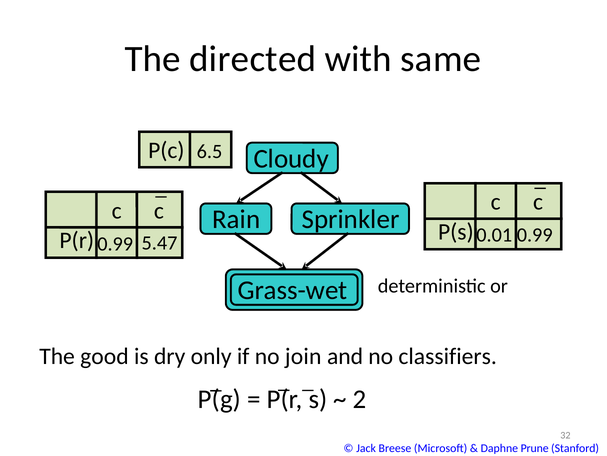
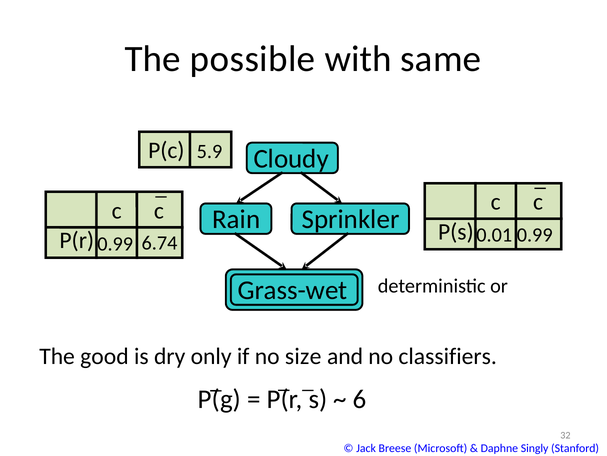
directed: directed -> possible (253, 59)
6.5: 6.5 -> 5.9 (210, 151)
5.47: 5.47 -> 6.74 (159, 243)
join: join -> size (303, 356)
2: 2 -> 6 (360, 399)
Prune: Prune -> Singly (535, 448)
